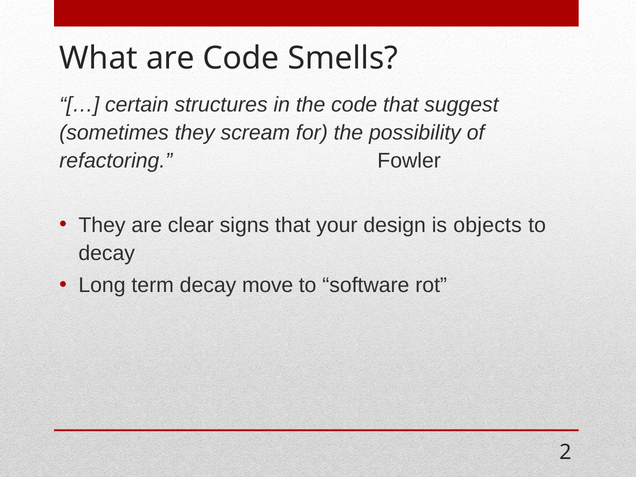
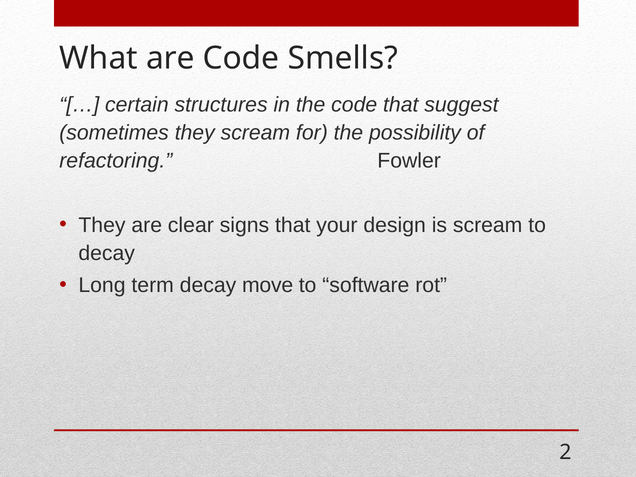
is objects: objects -> scream (488, 225)
